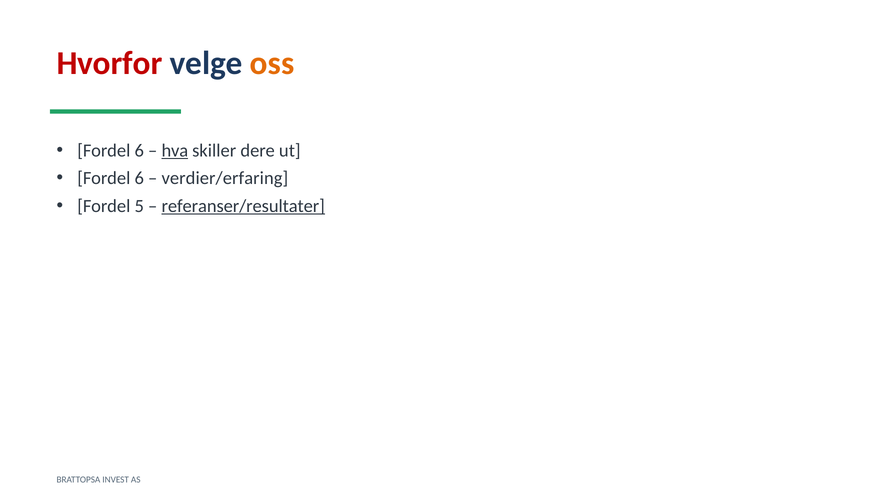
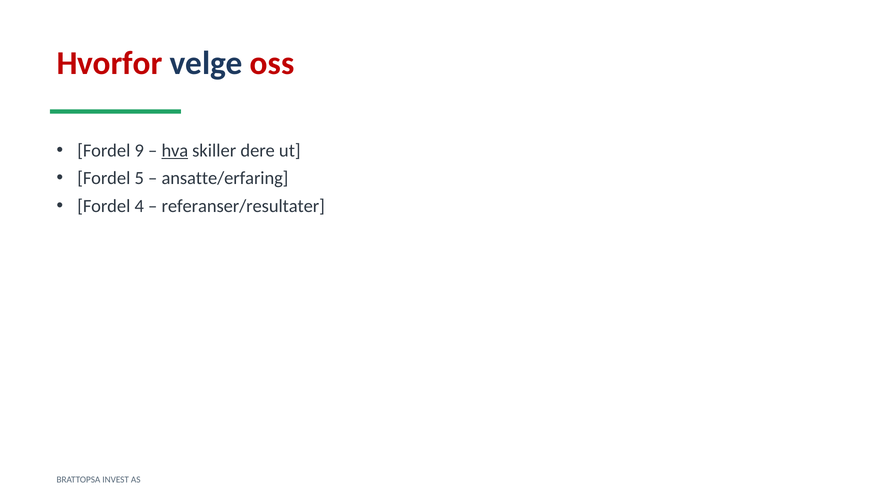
oss colour: orange -> red (272, 63)
6: 6 -> 9 (139, 150)
6: 6 -> 5 (139, 178)
verdier/erfaring: verdier/erfaring -> ansatte/erfaring (225, 178)
5: 5 -> 4 (139, 206)
referanser/resultater underline: present -> none (243, 206)
